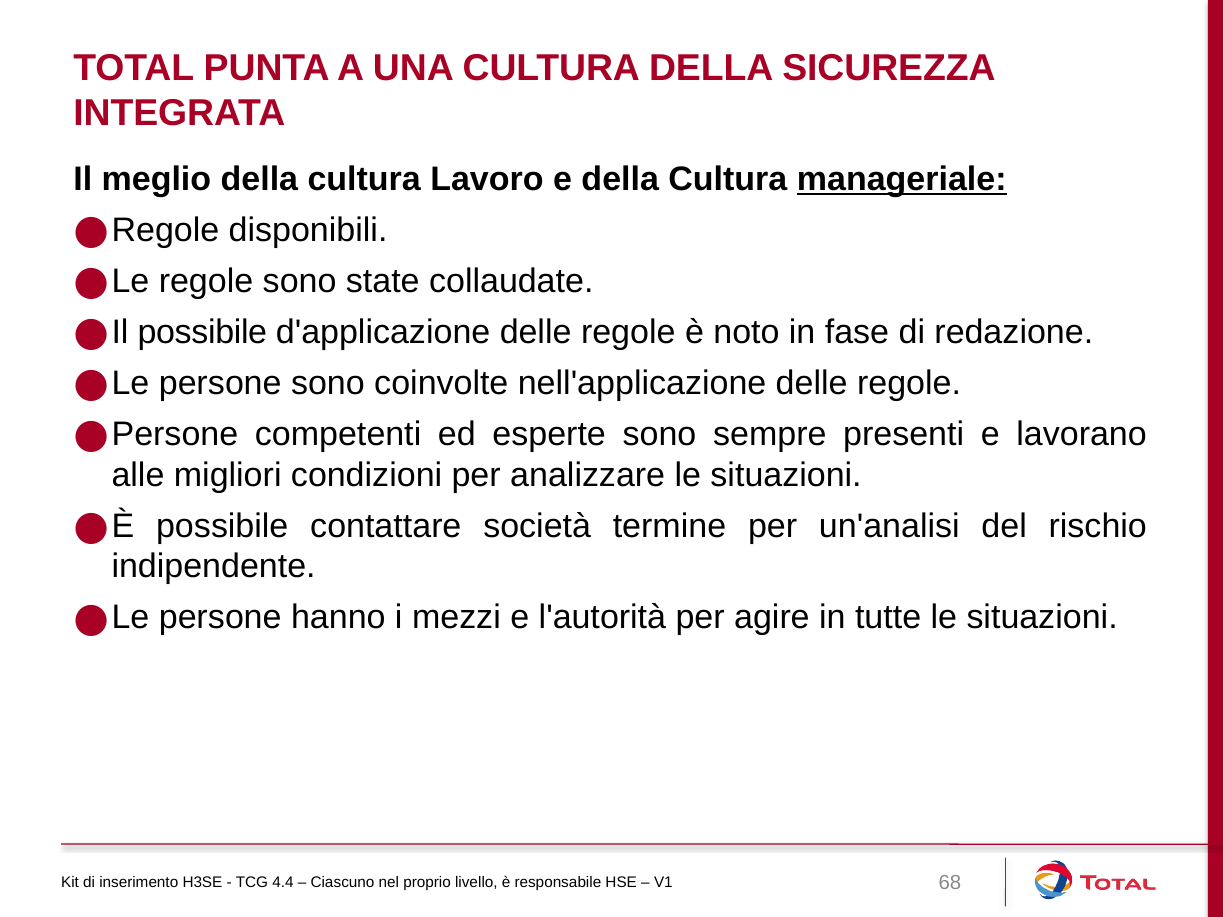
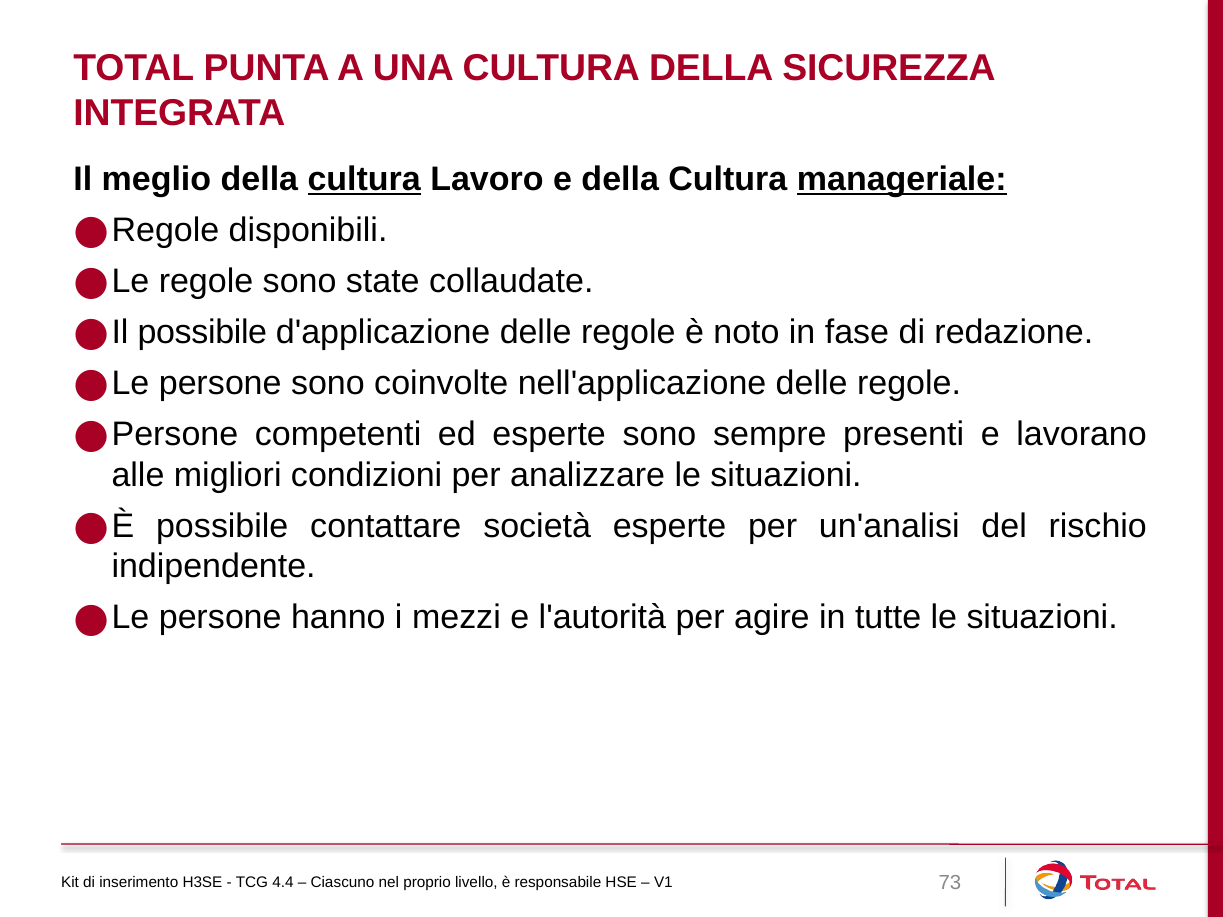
cultura underline: none -> present (364, 179)
società termine: termine -> esperte (670, 526)
68: 68 -> 73 (950, 883)
